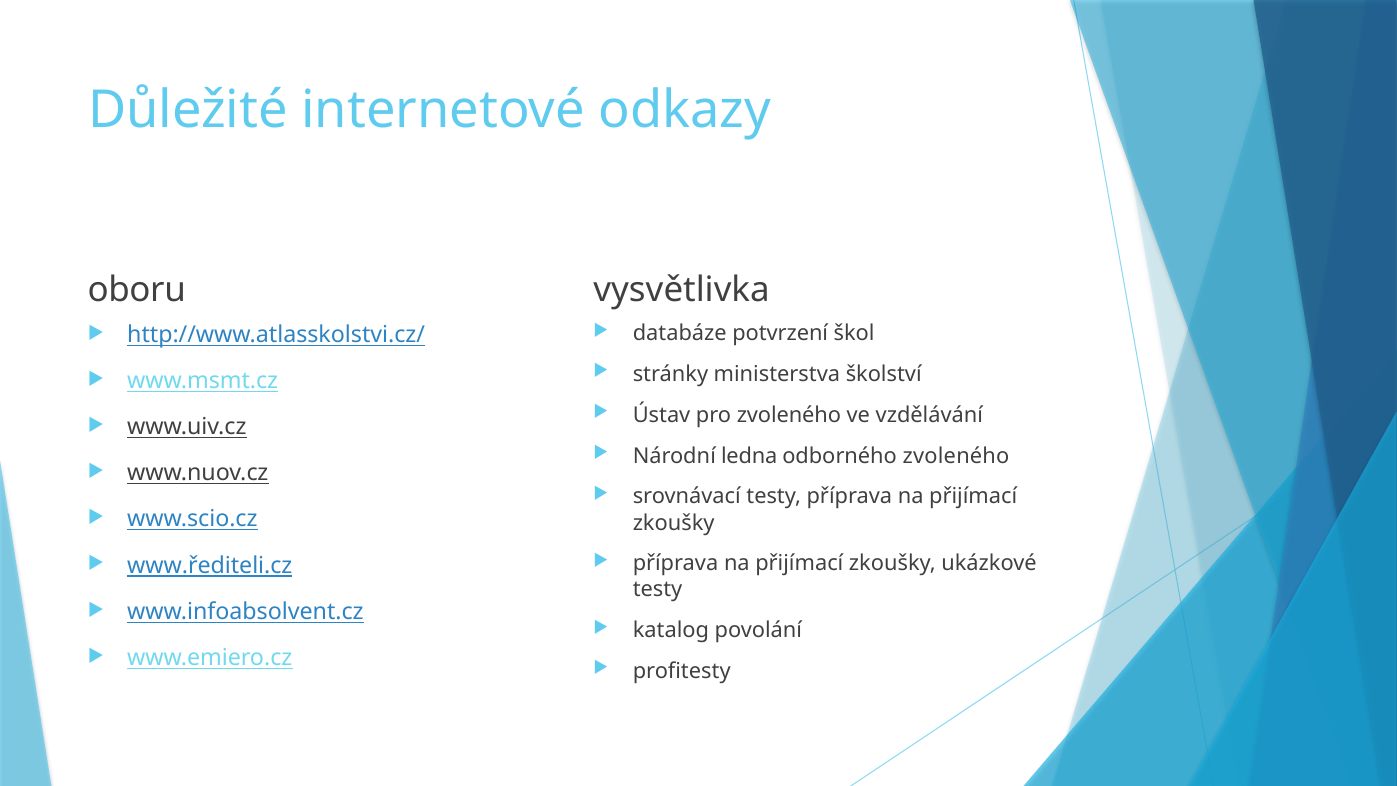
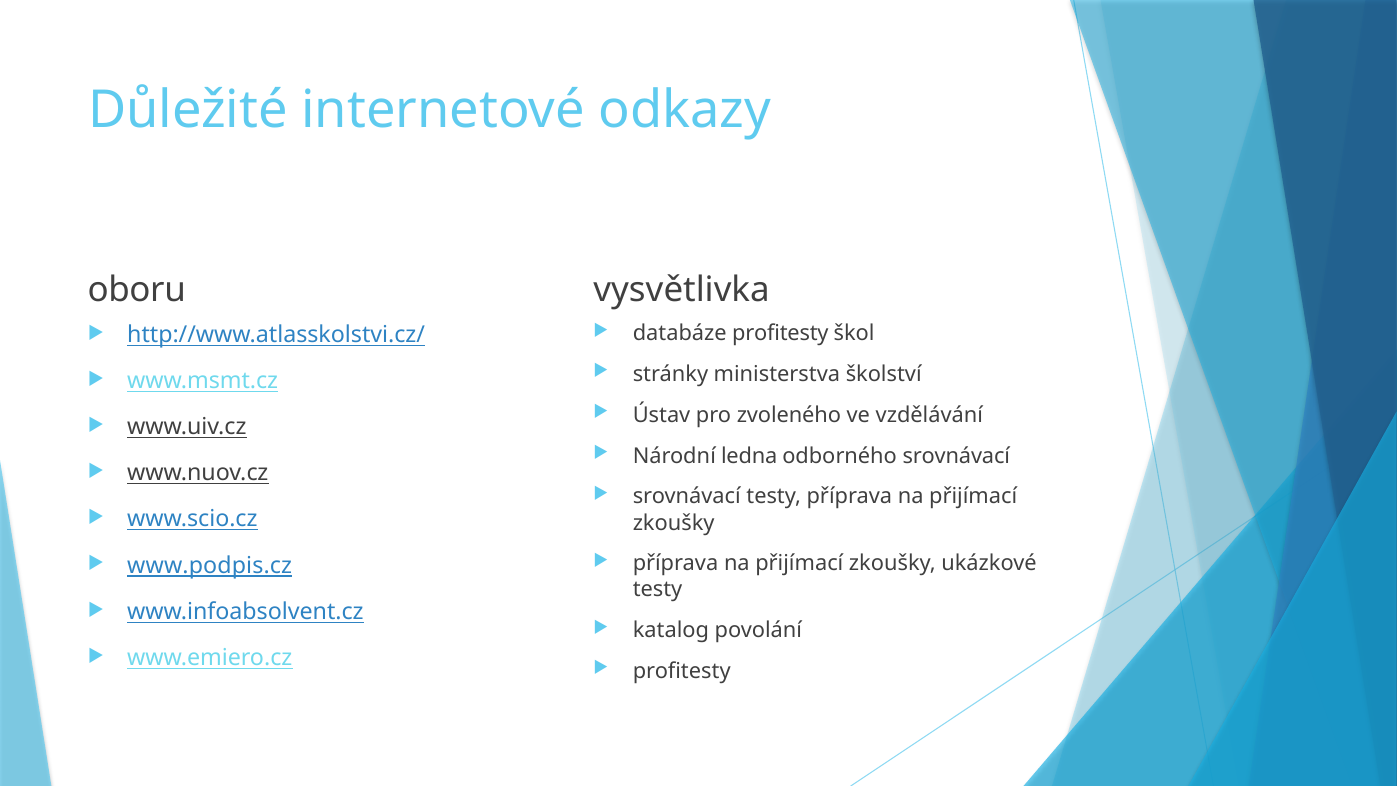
databáze potvrzení: potvrzení -> profitesty (780, 333)
odborného zvoleného: zvoleného -> srovnávací (956, 456)
www.řediteli.cz: www.řediteli.cz -> www.podpis.cz (210, 565)
